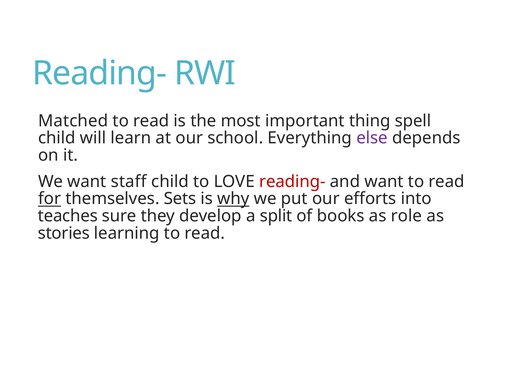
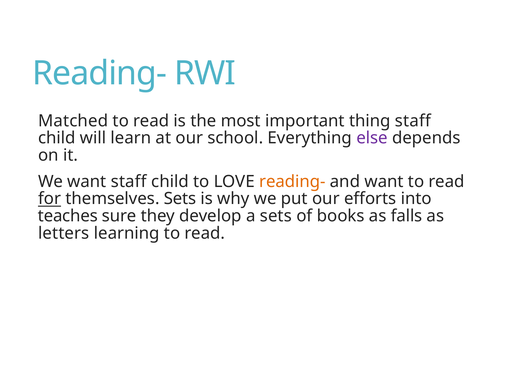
thing spell: spell -> staff (413, 121)
reading- colour: red -> orange (292, 181)
why underline: present -> none (233, 199)
a split: split -> sets (276, 216)
role: role -> falls (407, 216)
stories: stories -> letters (64, 233)
